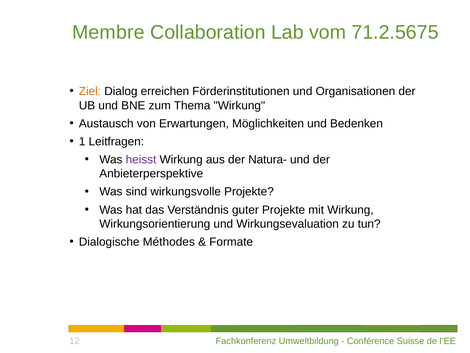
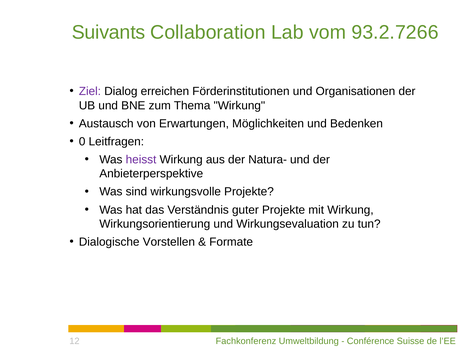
Membre: Membre -> Suivants (109, 32)
71.2.5675: 71.2.5675 -> 93.2.7266 (395, 32)
Ziel colour: orange -> purple (90, 91)
1: 1 -> 0 (82, 141)
Méthodes: Méthodes -> Vorstellen (169, 242)
